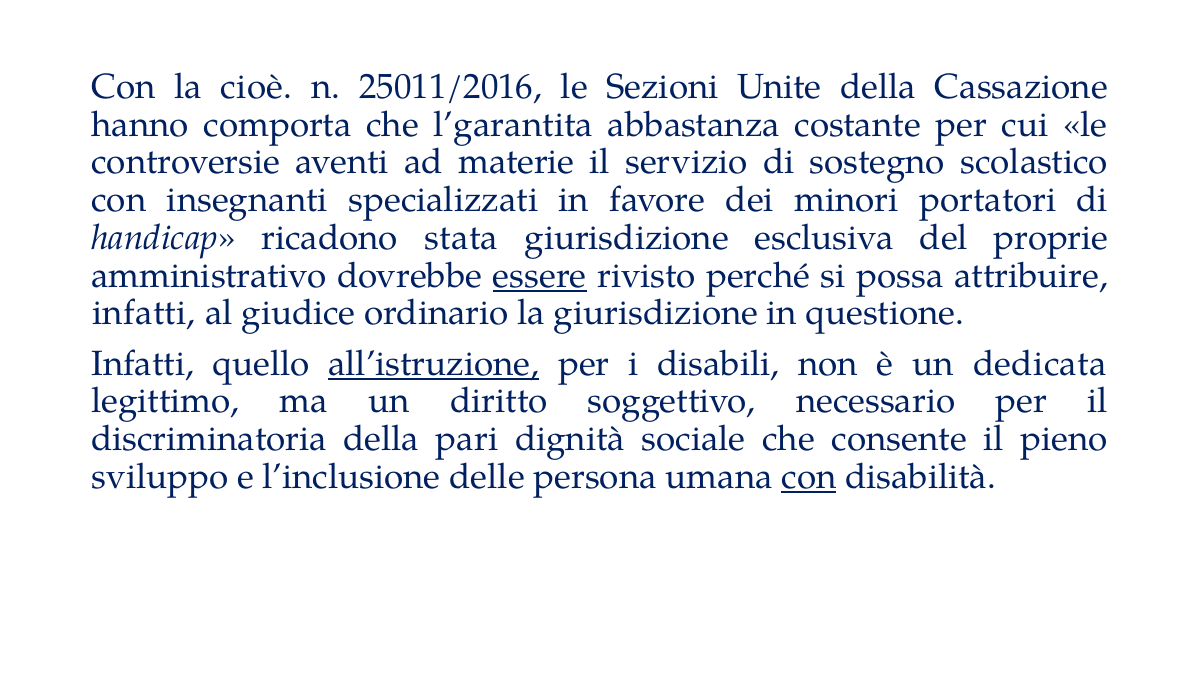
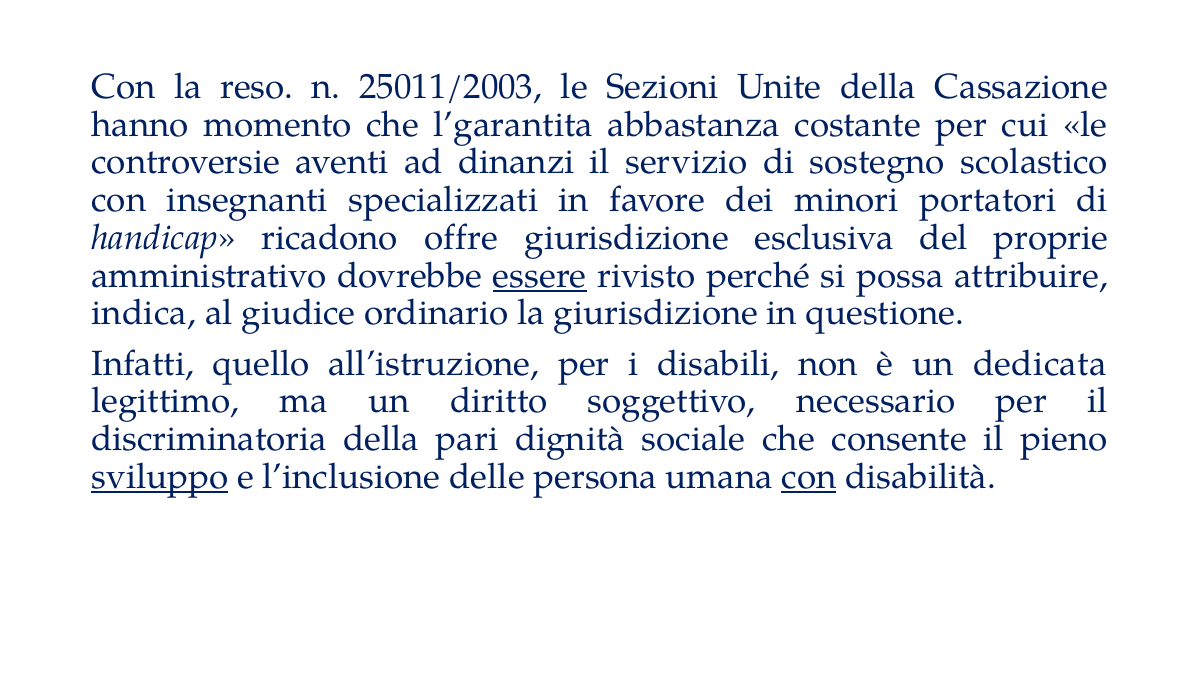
cioè: cioè -> reso (257, 87)
25011/2016: 25011/2016 -> 25011/2003 (451, 87)
comporta: comporta -> momento (278, 125)
materie: materie -> dinanzi (517, 162)
stata: stata -> offre (461, 238)
infatti: infatti -> indica (144, 313)
all’istruzione underline: present -> none (434, 364)
sviluppo underline: none -> present (160, 477)
